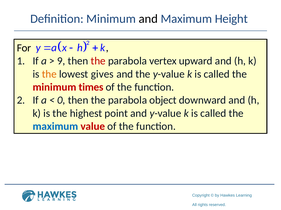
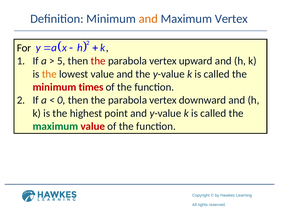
and colour: black -> orange (148, 19)
Maximum Height: Height -> Vertex (231, 19)
9: 9 -> 5 (61, 61)
lowest gives: gives -> value (102, 74)
object: object -> vertex (163, 101)
maximum colour: blue -> green (55, 127)
